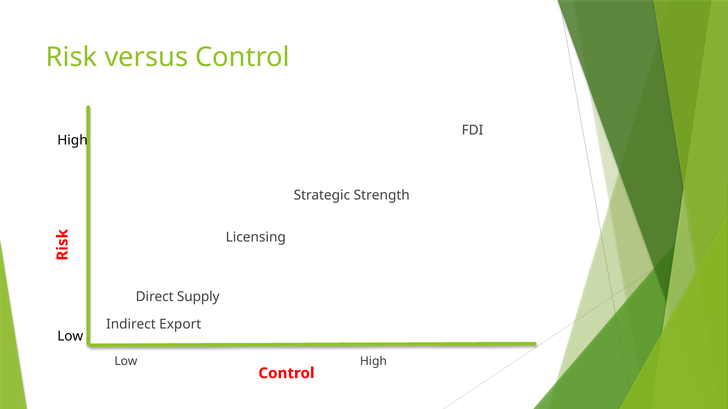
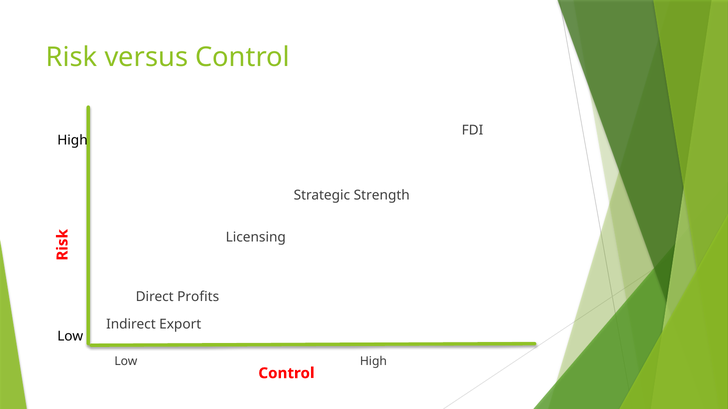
Supply: Supply -> Profits (198, 297)
